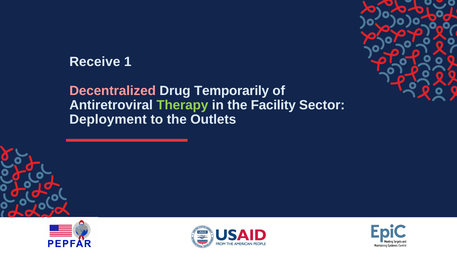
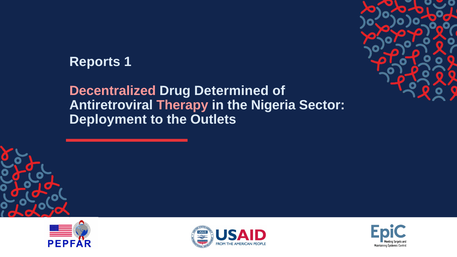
Receive: Receive -> Reports (95, 62)
Temporarily: Temporarily -> Determined (231, 91)
Therapy colour: light green -> pink (182, 105)
Facility: Facility -> Nigeria (273, 105)
